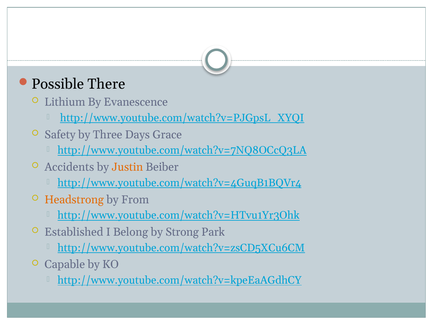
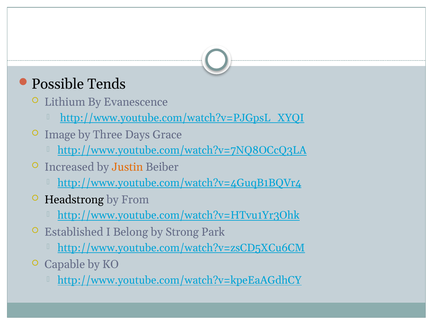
There: There -> Tends (107, 84)
Safety: Safety -> Image (60, 135)
Accidents: Accidents -> Increased (69, 167)
Headstrong colour: orange -> black (74, 199)
